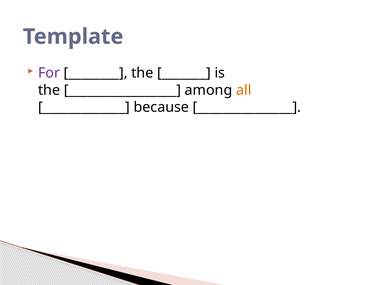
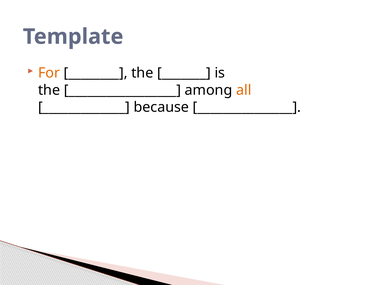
For colour: purple -> orange (49, 73)
